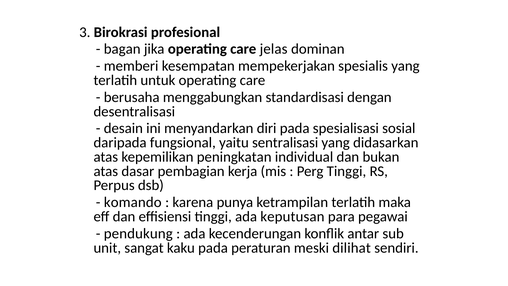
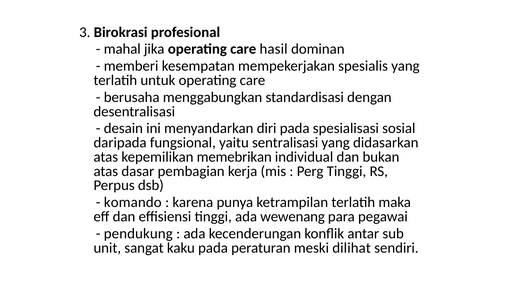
bagan: bagan -> mahal (122, 49)
jelas: jelas -> hasil (274, 49)
peningkatan: peningkatan -> memebrikan (234, 157)
keputusan: keputusan -> wewenang (293, 216)
